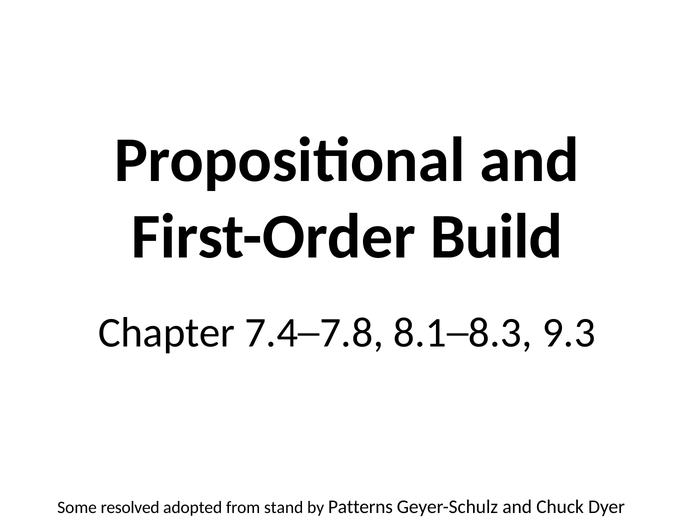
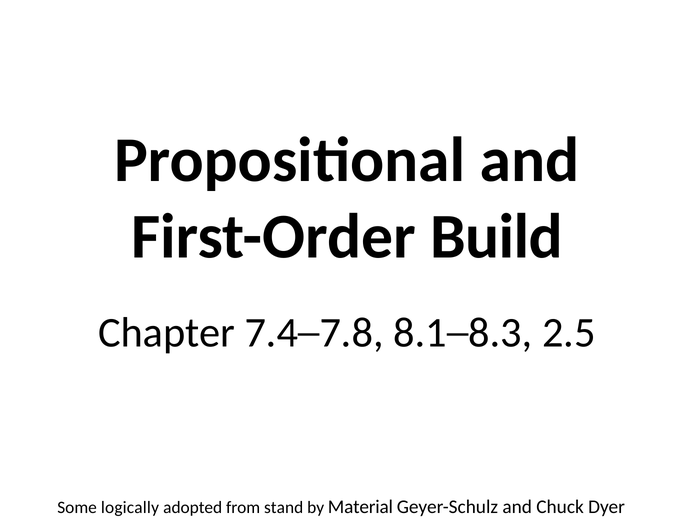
9.3: 9.3 -> 2.5 (569, 333)
resolved: resolved -> logically (130, 507)
Patterns: Patterns -> Material (360, 506)
